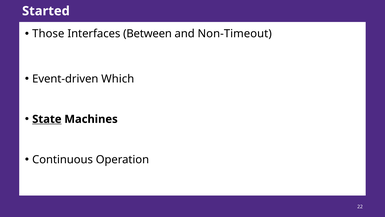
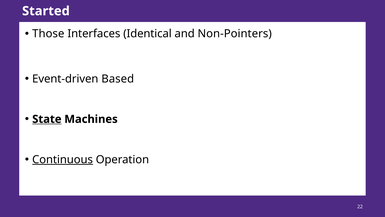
Between: Between -> Identical (147, 34)
Non-Timeout: Non-Timeout -> Non-Pointers (235, 34)
Which: Which -> Based (118, 79)
Continuous underline: none -> present (63, 159)
